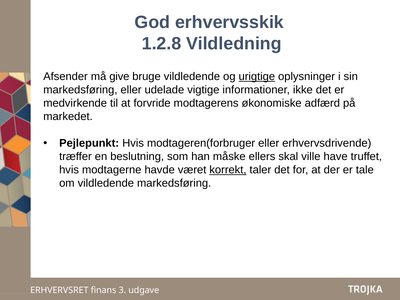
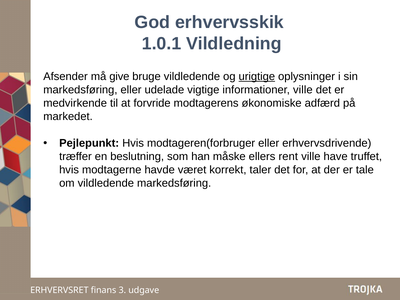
1.2.8: 1.2.8 -> 1.0.1 (162, 44)
informationer ikke: ikke -> ville (303, 90)
skal: skal -> rent (288, 157)
korrekt underline: present -> none (228, 170)
